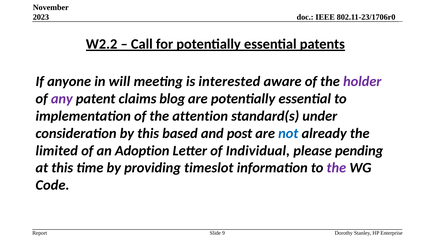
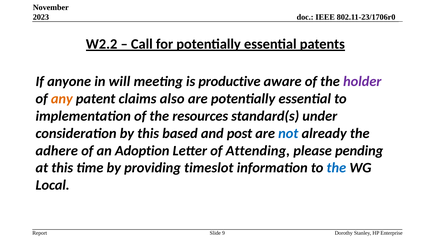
interested: interested -> productive (230, 81)
any colour: purple -> orange (62, 99)
blog: blog -> also (172, 99)
attention: attention -> resources (200, 116)
limited: limited -> adhere (57, 150)
Individual: Individual -> Attending (258, 150)
the colour: purple -> blue (336, 168)
Code: Code -> Local (53, 185)
